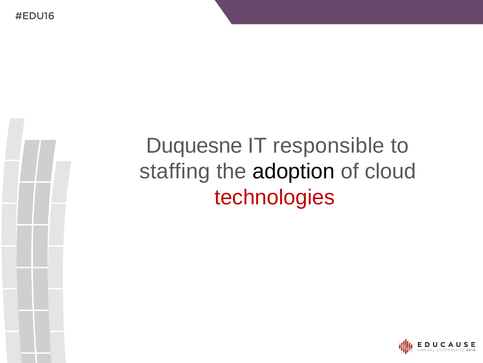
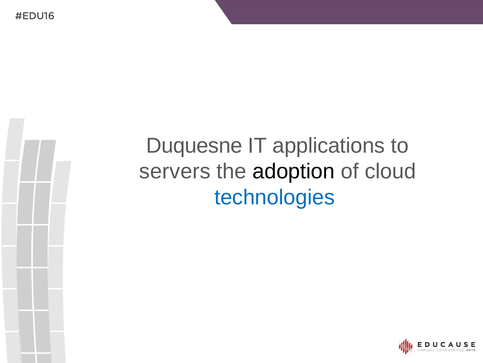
responsible: responsible -> applications (329, 145)
staffing: staffing -> servers (175, 171)
technologies colour: red -> blue (275, 197)
